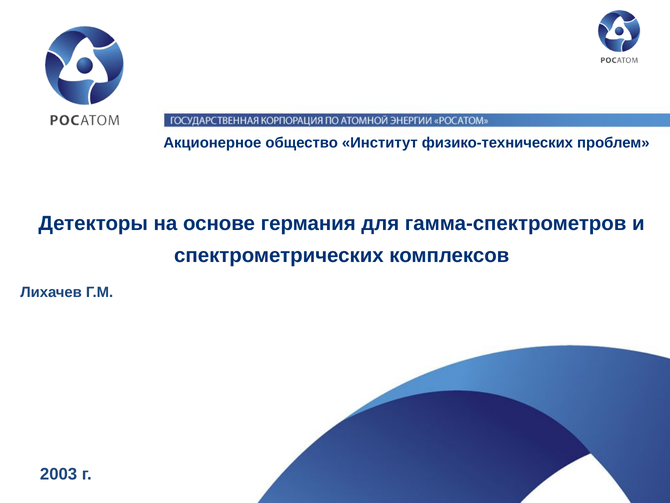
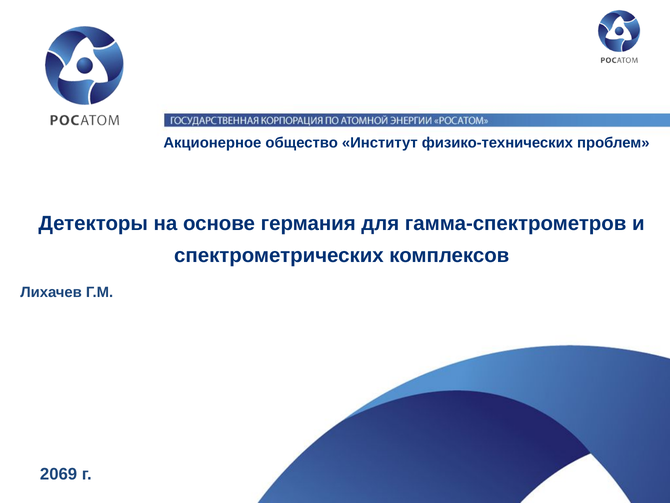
2003: 2003 -> 2069 (59, 474)
